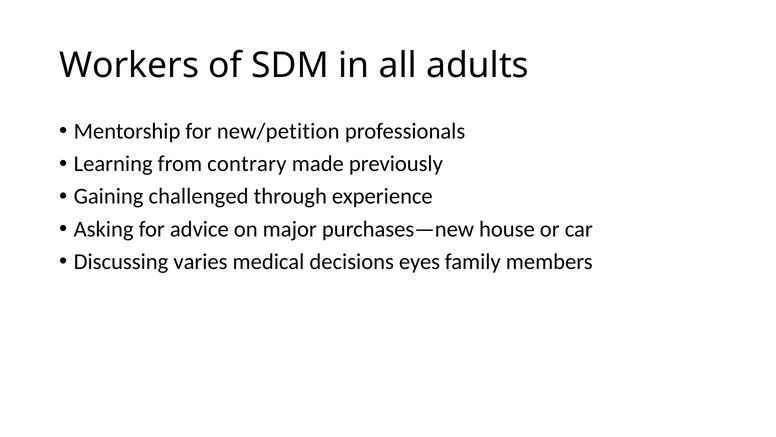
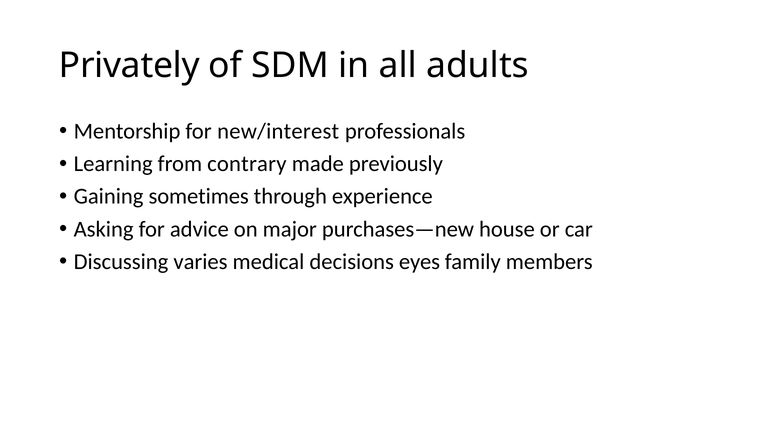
Workers: Workers -> Privately (129, 65)
new/petition: new/petition -> new/interest (278, 131)
challenged: challenged -> sometimes (199, 196)
